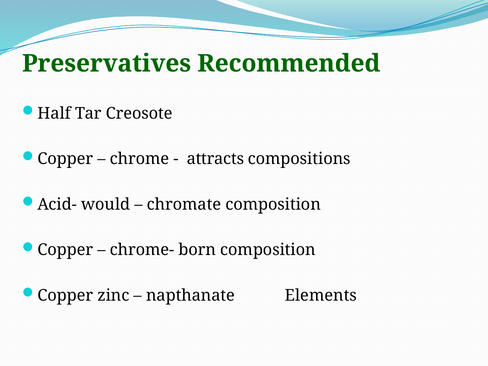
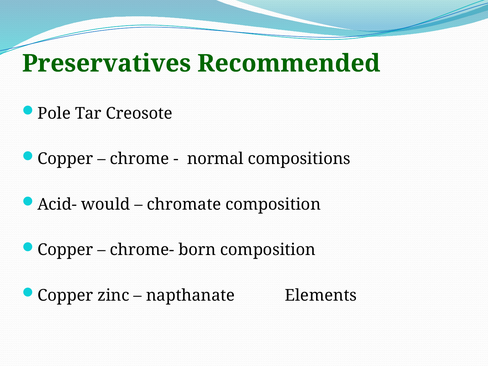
Half: Half -> Pole (54, 113)
attracts: attracts -> normal (215, 159)
